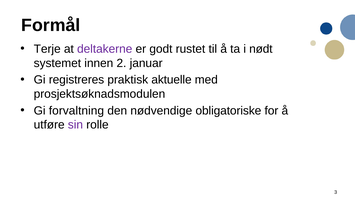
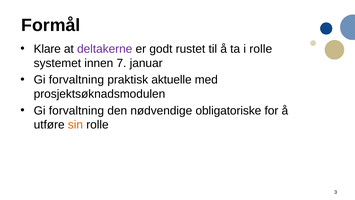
Terje: Terje -> Klare (47, 49)
i nødt: nødt -> rolle (261, 49)
2: 2 -> 7 (121, 63)
registreres: registreres -> forvaltning (76, 80)
sin colour: purple -> orange (75, 125)
